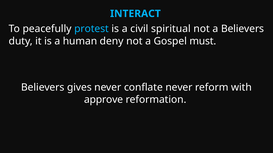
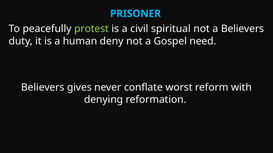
INTERACT: INTERACT -> PRISONER (136, 14)
protest colour: light blue -> light green (92, 29)
must: must -> need (203, 41)
conflate never: never -> worst (179, 88)
approve: approve -> denying (104, 100)
